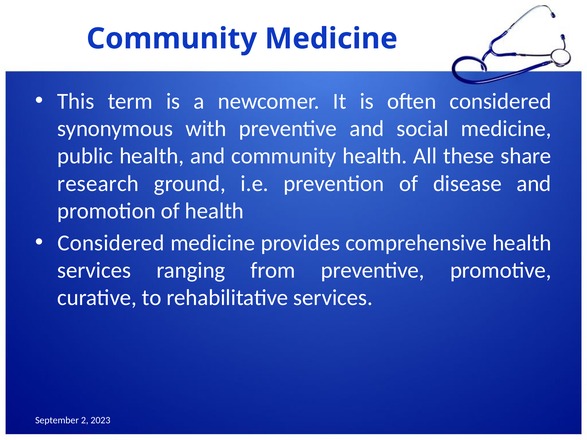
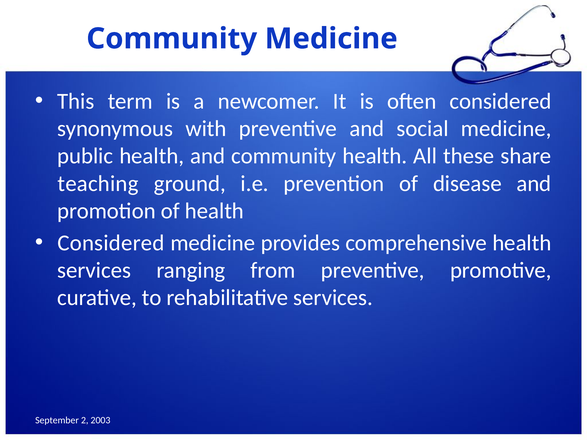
research: research -> teaching (98, 184)
2023: 2023 -> 2003 (100, 420)
